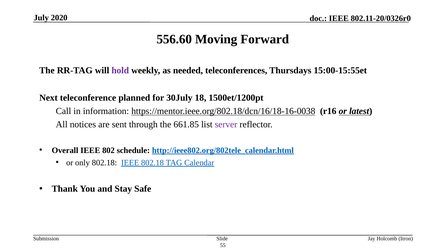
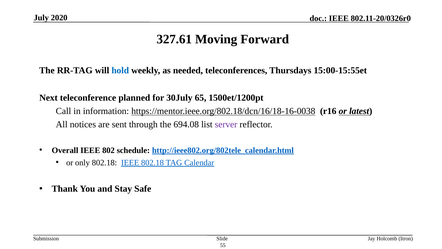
556.60: 556.60 -> 327.61 (174, 39)
hold colour: purple -> blue (120, 70)
18: 18 -> 65 (201, 98)
661.85: 661.85 -> 694.08 (186, 124)
